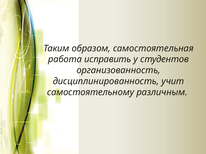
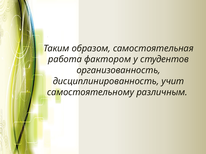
исправить: исправить -> фактором (108, 59)
